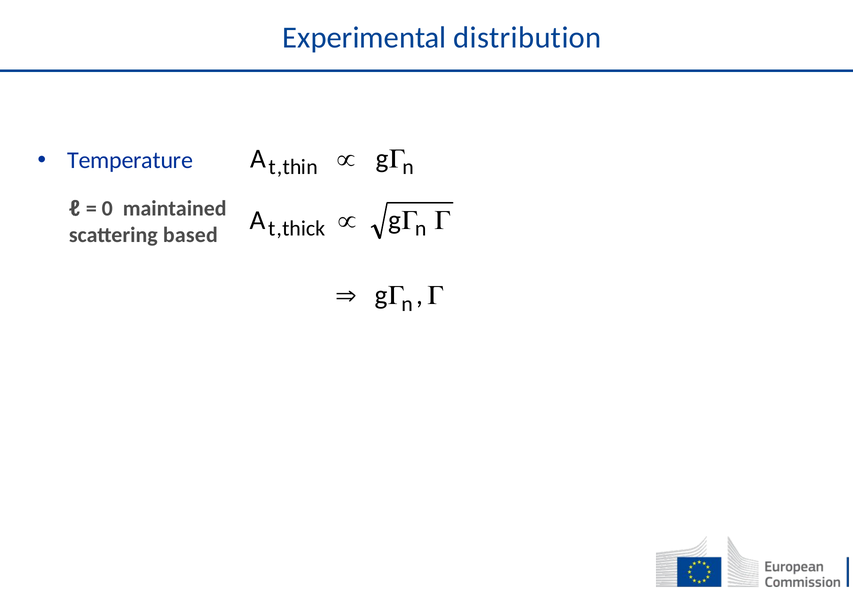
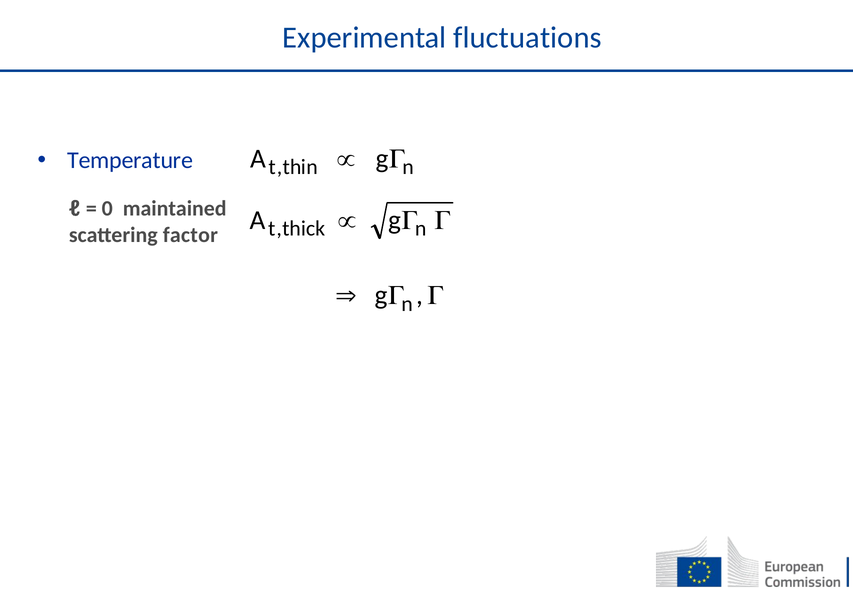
distribution: distribution -> fluctuations (528, 38)
based: based -> factor (190, 235)
